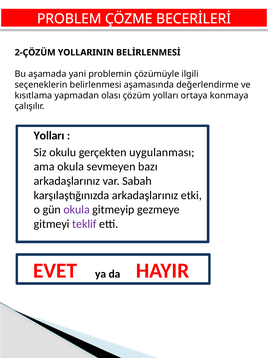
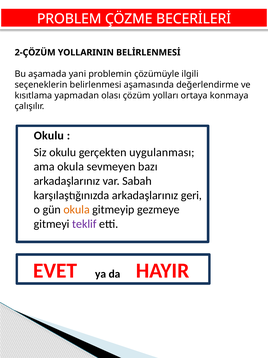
Yolları: Yolları -> Okulu (49, 135)
etki: etki -> geri (191, 195)
okula colour: purple -> orange (77, 209)
